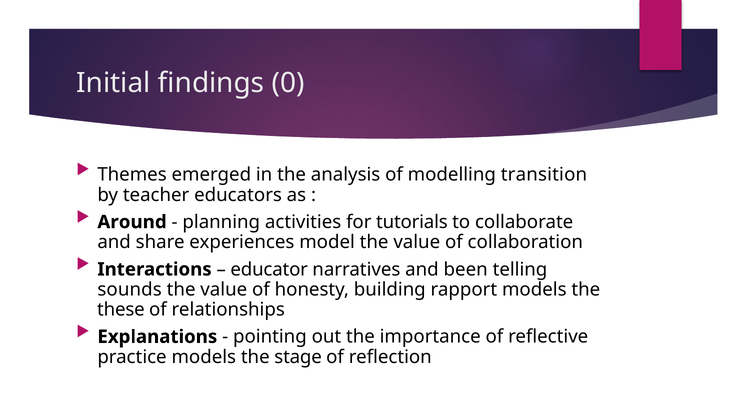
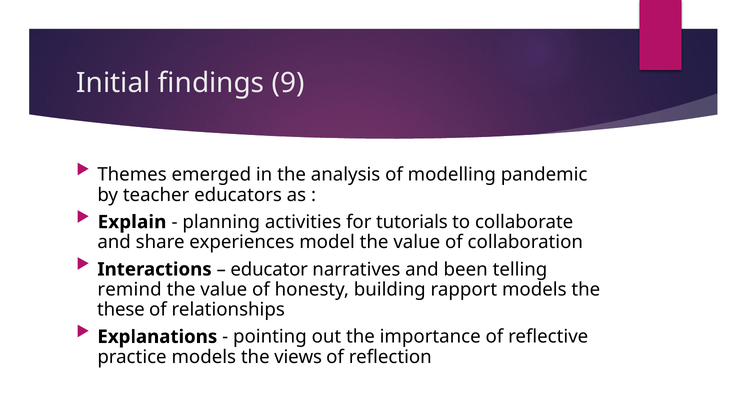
0: 0 -> 9 (288, 83)
transition: transition -> pandemic (544, 175)
Around: Around -> Explain (132, 222)
sounds: sounds -> remind (130, 290)
stage: stage -> views (298, 357)
